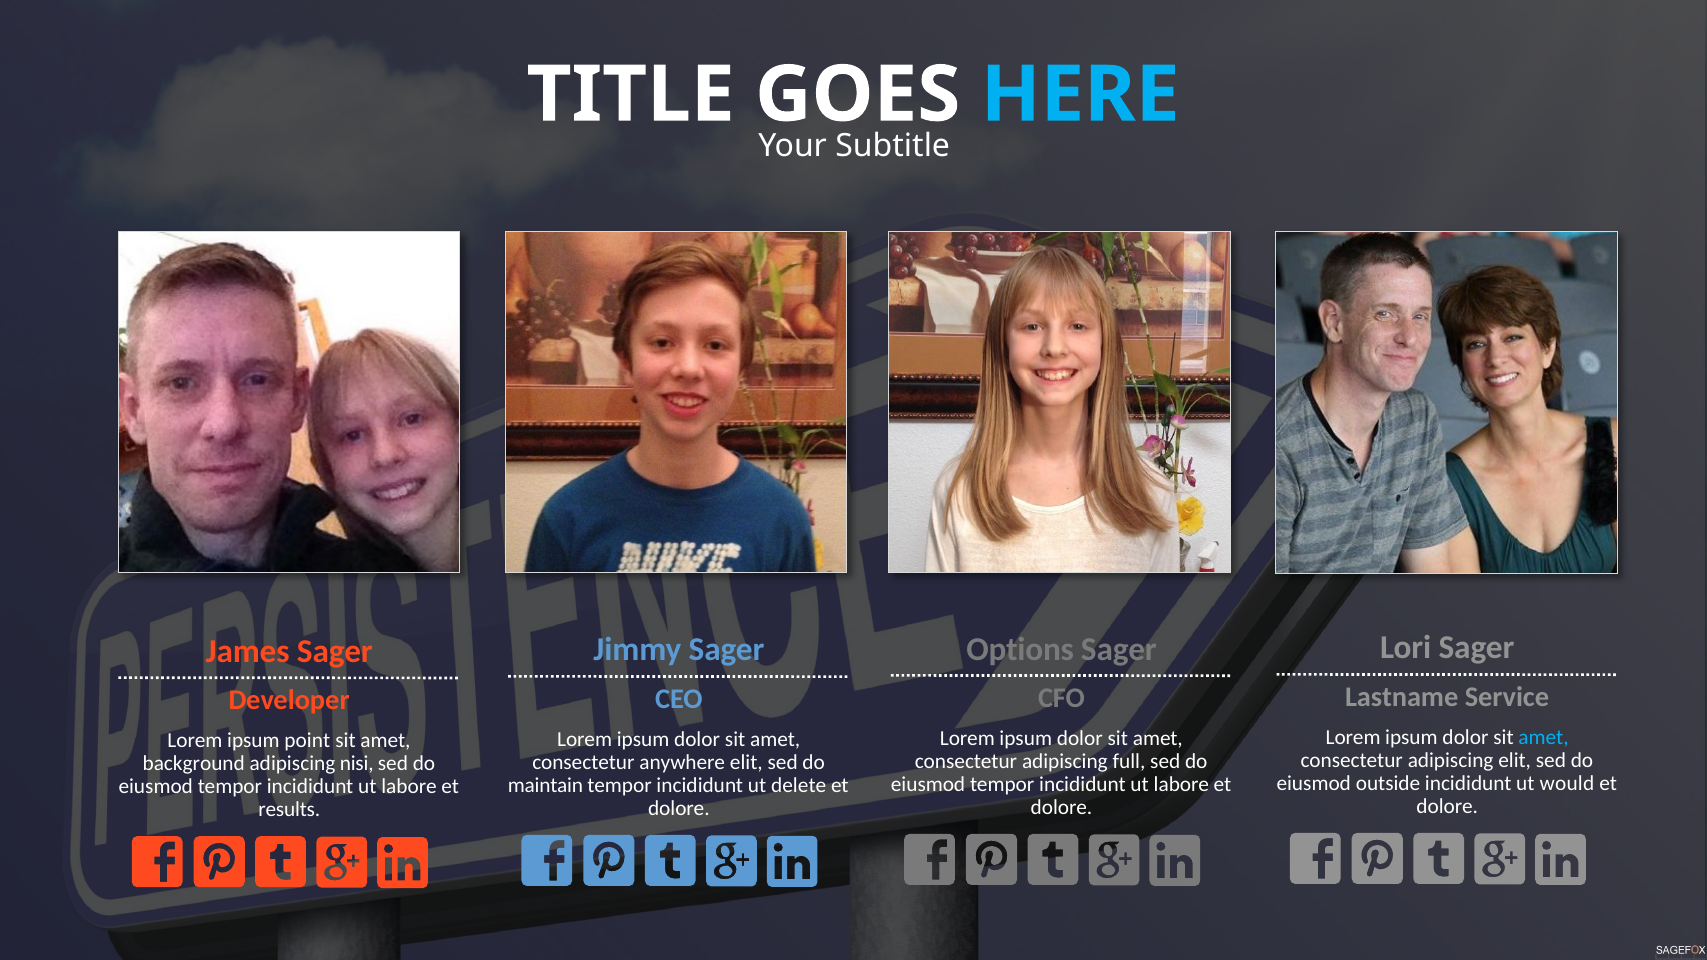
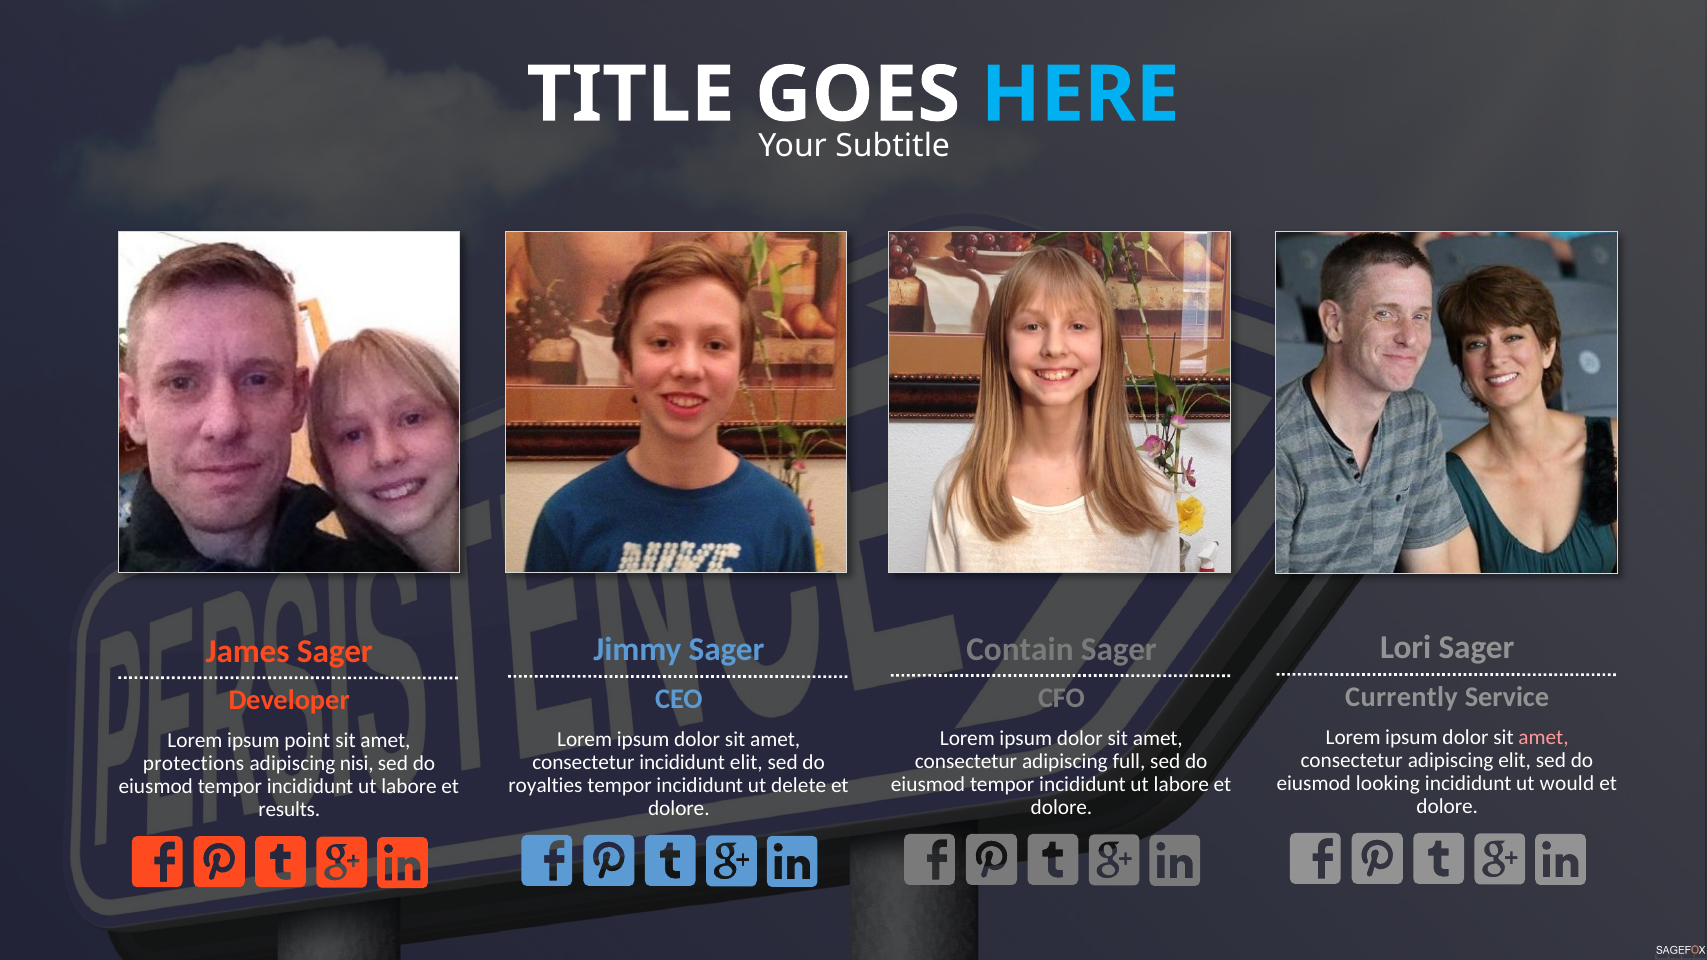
Options: Options -> Contain (1020, 649)
Lastname: Lastname -> Currently (1401, 697)
amet colour: light blue -> pink (1544, 737)
consectetur anywhere: anywhere -> incididunt (682, 762)
background: background -> protections (194, 764)
outside: outside -> looking (1388, 783)
maintain: maintain -> royalties (545, 785)
